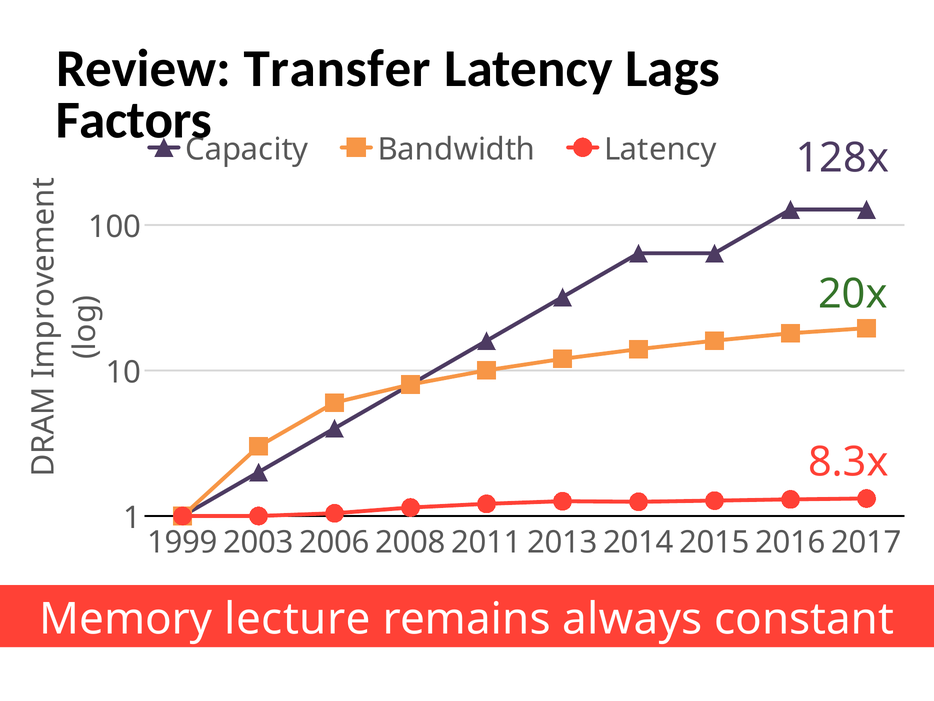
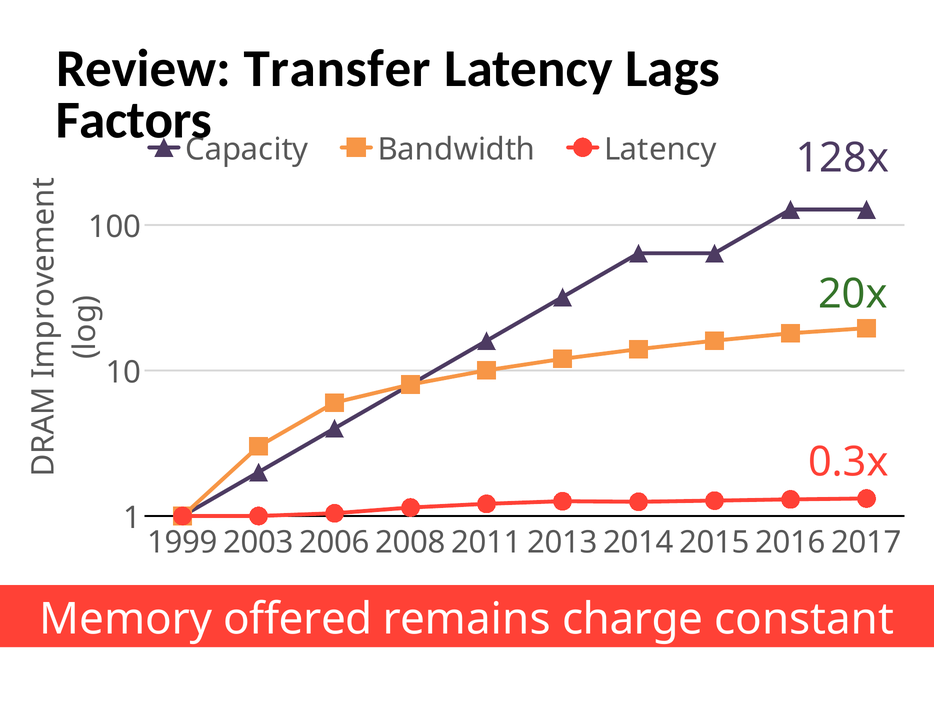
8.3x: 8.3x -> 0.3x (848, 462)
lecture: lecture -> offered (298, 619)
always: always -> charge (633, 619)
